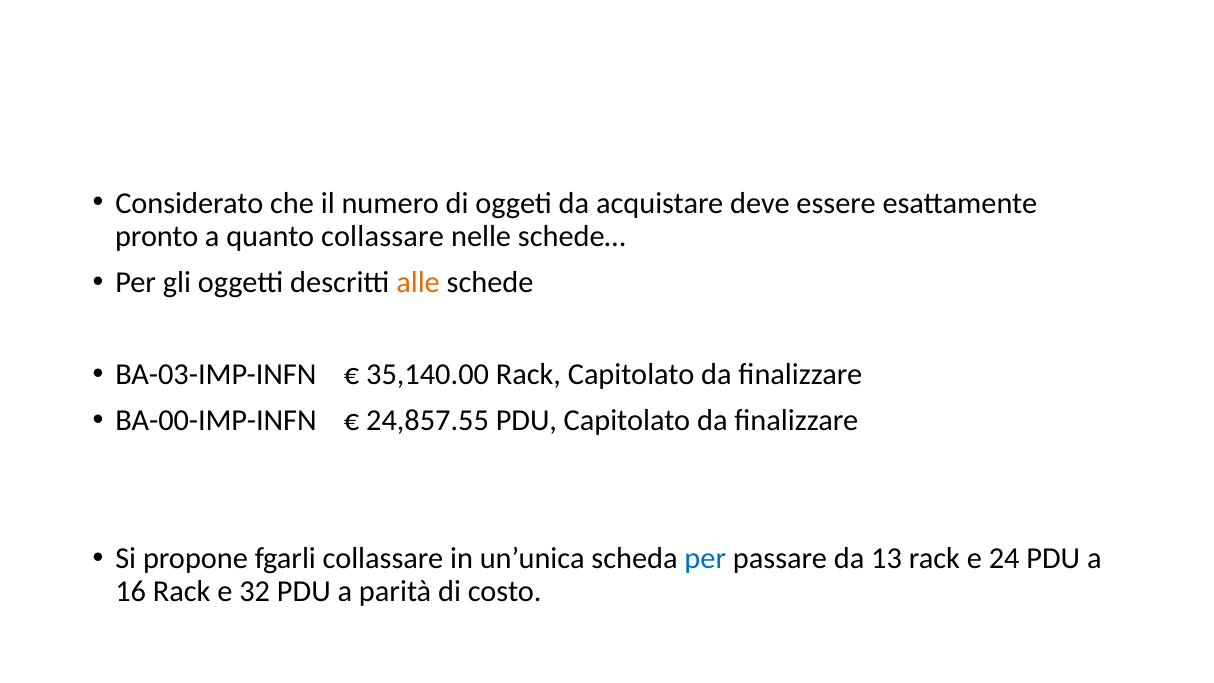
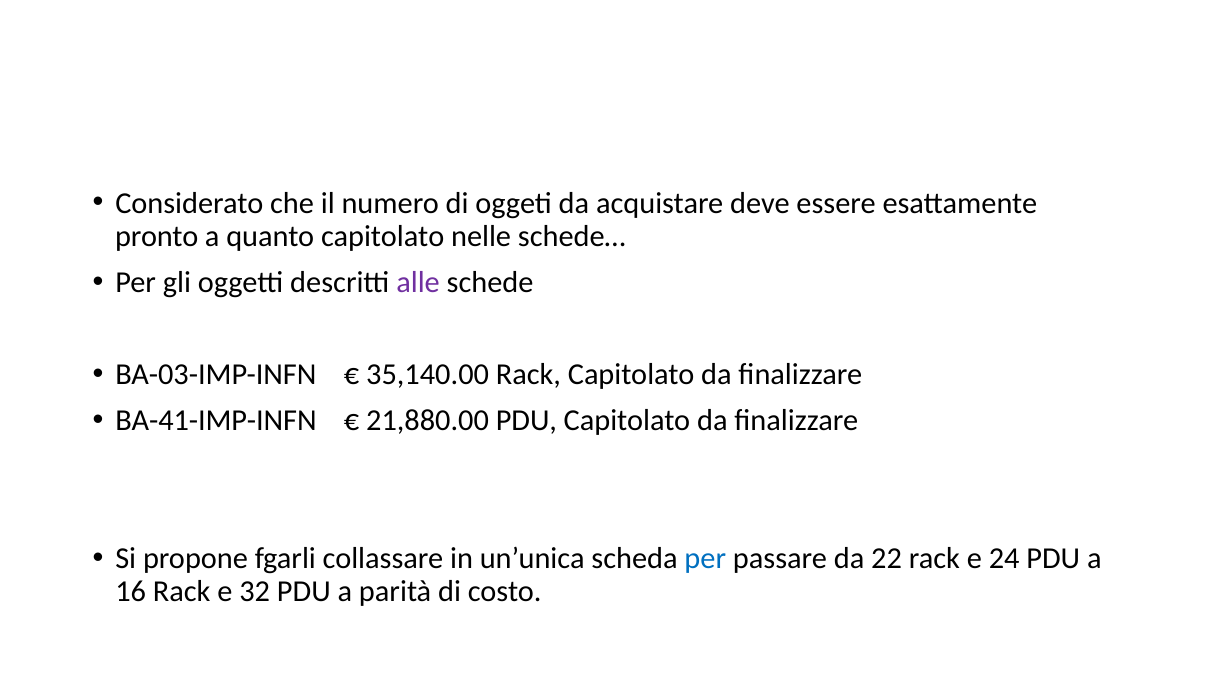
quanto collassare: collassare -> capitolato (383, 236)
alle colour: orange -> purple (418, 282)
BA-00-IMP-INFN: BA-00-IMP-INFN -> BA-41-IMP-INFN (216, 420)
24,857.55: 24,857.55 -> 21,880.00 (428, 420)
13: 13 -> 22 (887, 558)
